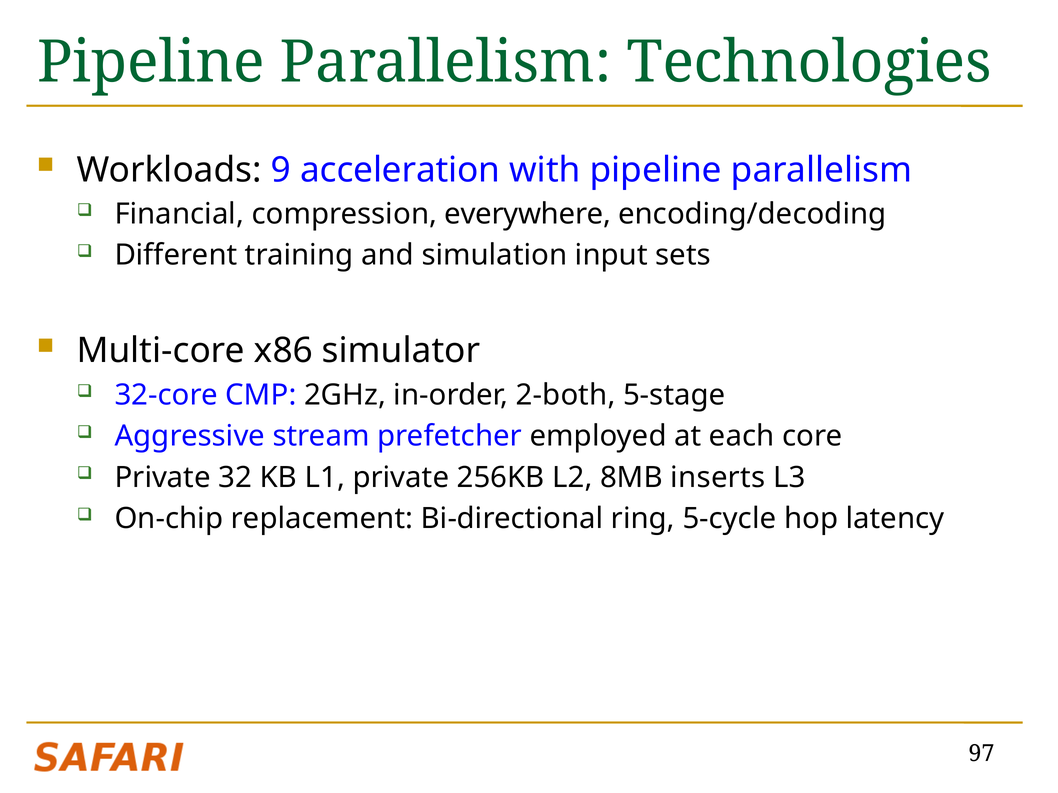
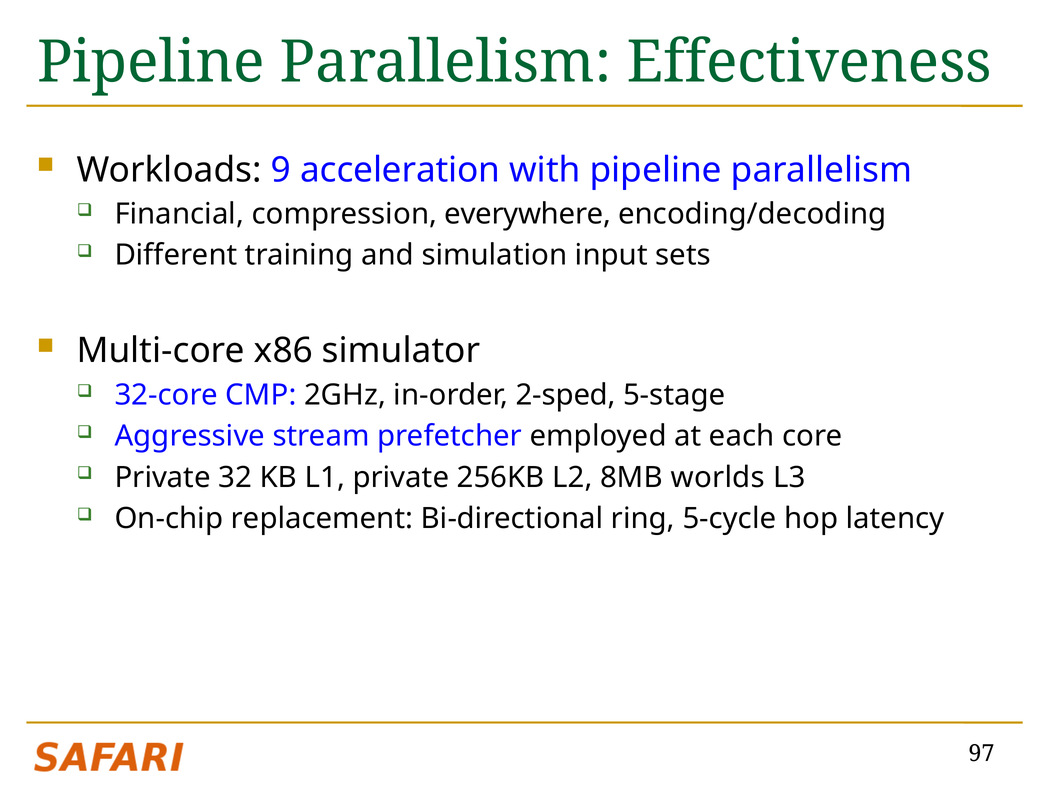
Technologies: Technologies -> Effectiveness (809, 62)
2-both: 2-both -> 2-sped (566, 395)
inserts: inserts -> worlds (718, 478)
